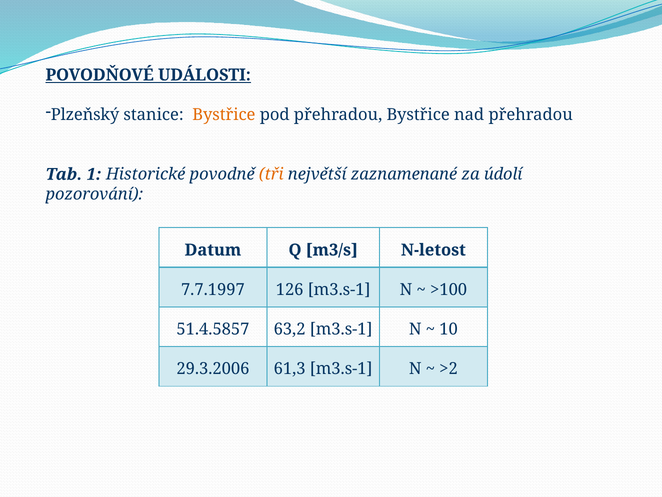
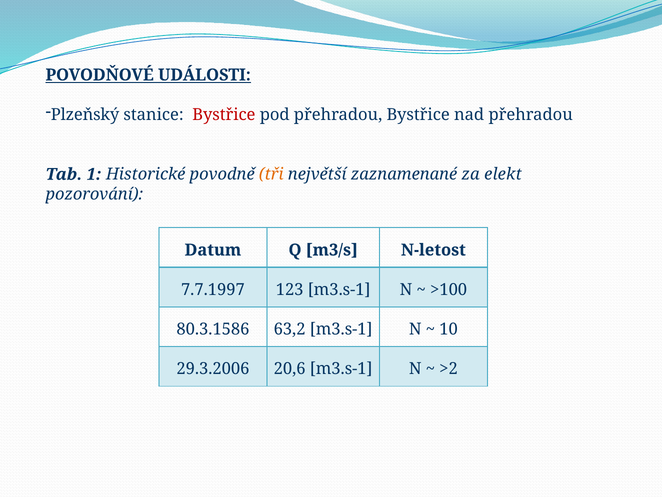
Bystřice colour: orange -> red (224, 115)
údolí: údolí -> elekt (503, 174)
126: 126 -> 123 (290, 289)
51.4.5857: 51.4.5857 -> 80.3.1586 (213, 329)
61,3: 61,3 -> 20,6 (290, 369)
